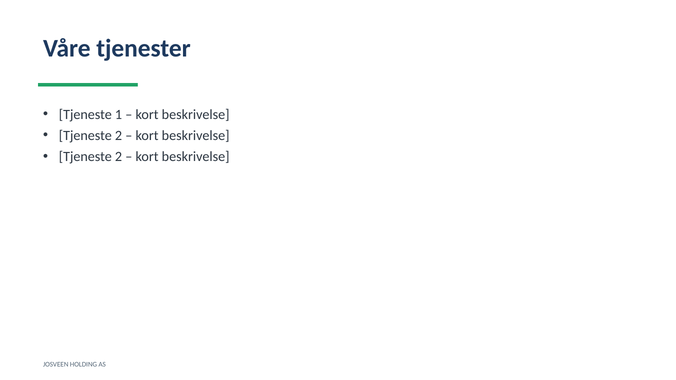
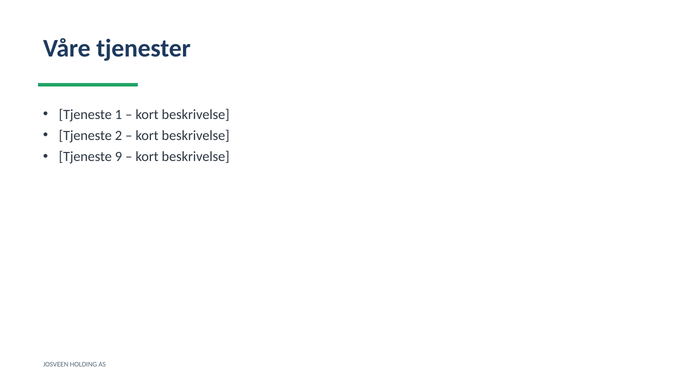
2: 2 -> 9 (119, 157)
